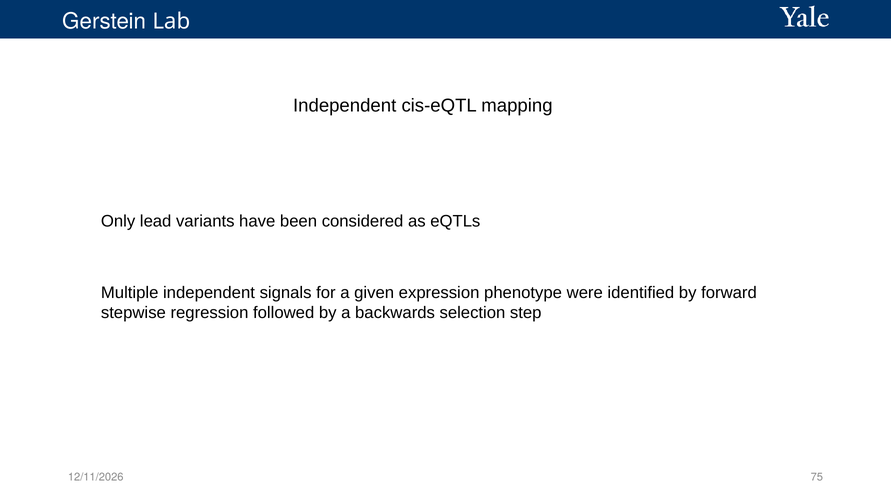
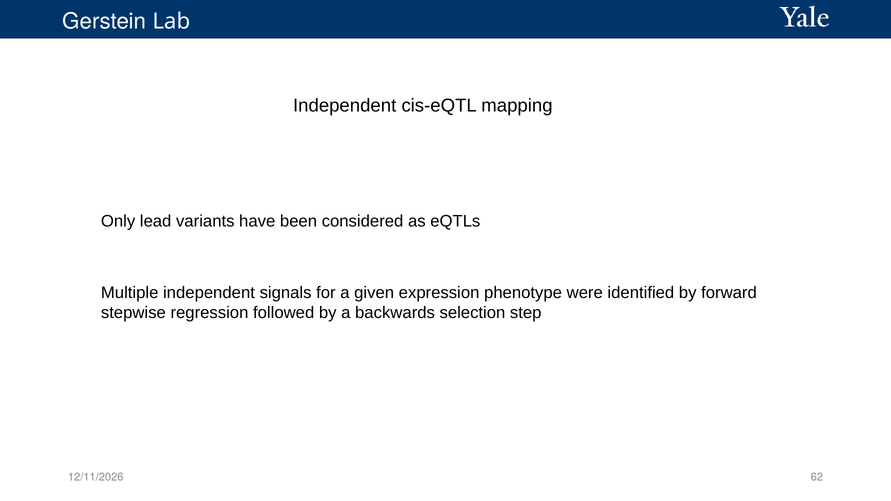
75: 75 -> 62 (817, 477)
